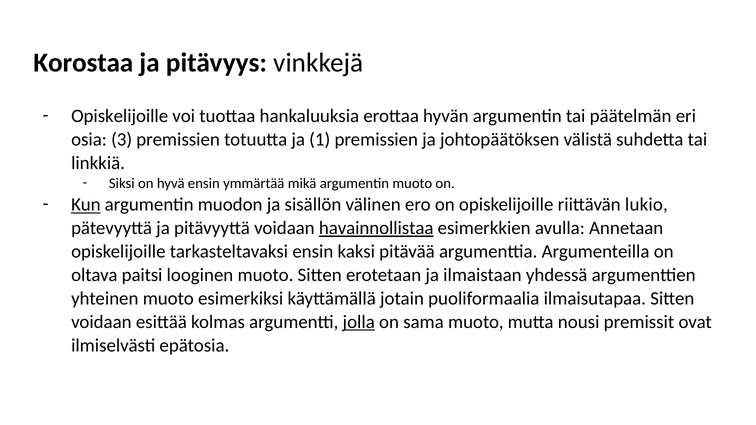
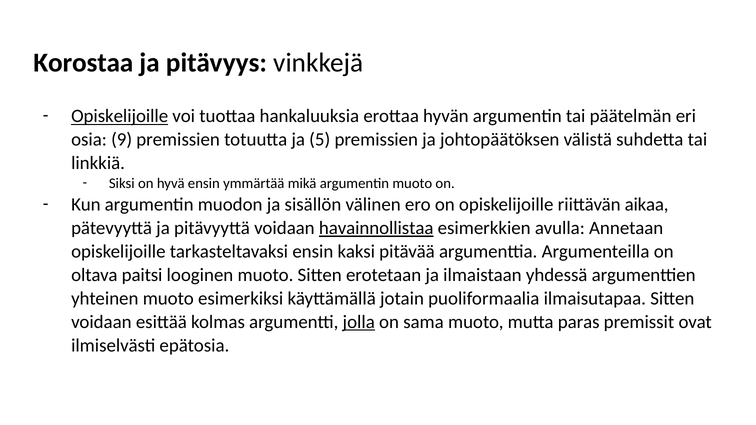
Opiskelijoille underline: none -> present (120, 116)
3: 3 -> 9 (122, 140)
1: 1 -> 5 (320, 140)
Kun underline: present -> none (86, 205)
lukio: lukio -> aikaa (647, 205)
nousi: nousi -> paras (579, 322)
